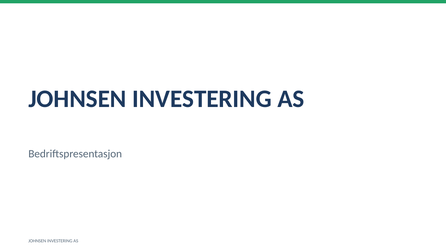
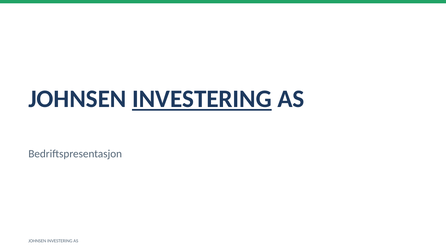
INVESTERING underline: none -> present (202, 99)
